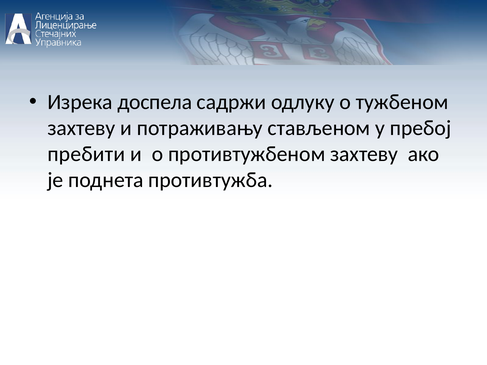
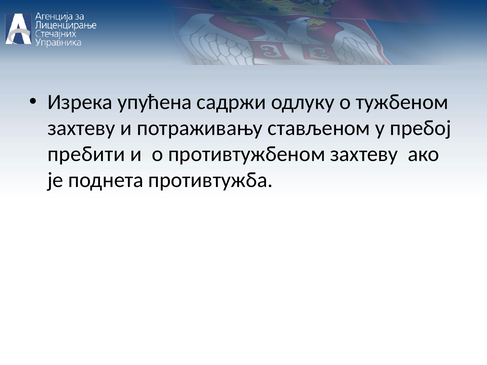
доспела: доспела -> упућена (155, 102)
